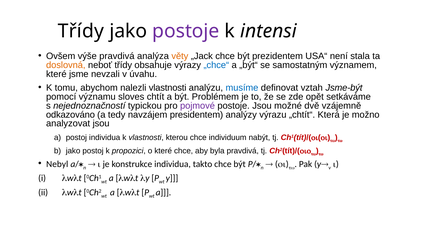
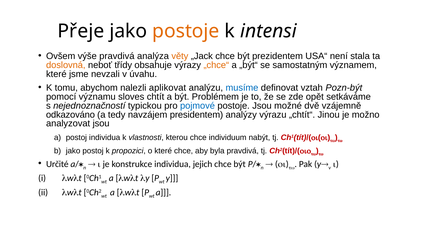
Třídy: Třídy -> Přeje (81, 31)
postoje colour: purple -> orange (186, 31)
„chce“ colour: blue -> orange (216, 65)
nalezli vlastnosti: vlastnosti -> aplikovat (168, 88)
Jsme-být: Jsme-být -> Pozn-být (344, 88)
pojmové colour: purple -> blue (198, 106)
Která: Která -> Jinou (329, 115)
Nebyl: Nebyl -> Určité (57, 164)
takto: takto -> jejich (203, 164)
